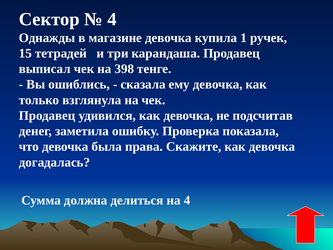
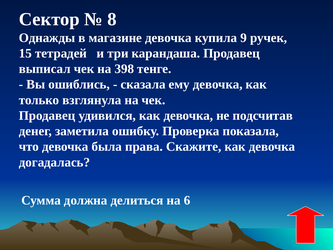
4: 4 -> 8 (112, 19)
1: 1 -> 9 (244, 38)
на 4: 4 -> 6 (187, 200)
